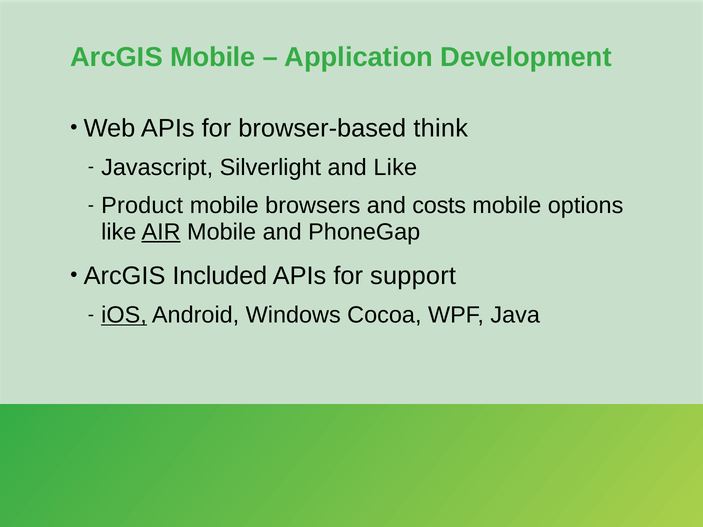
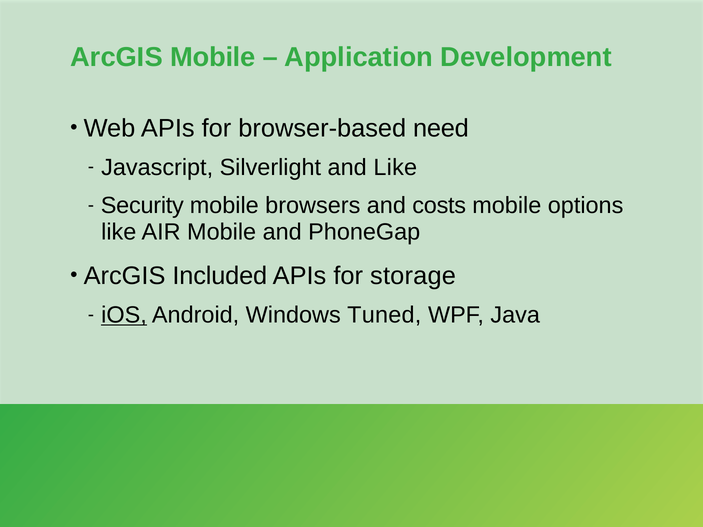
think: think -> need (441, 128)
Product: Product -> Security (142, 206)
AIR underline: present -> none (161, 232)
support: support -> storage (413, 276)
Cocoa: Cocoa -> Tuned (384, 315)
